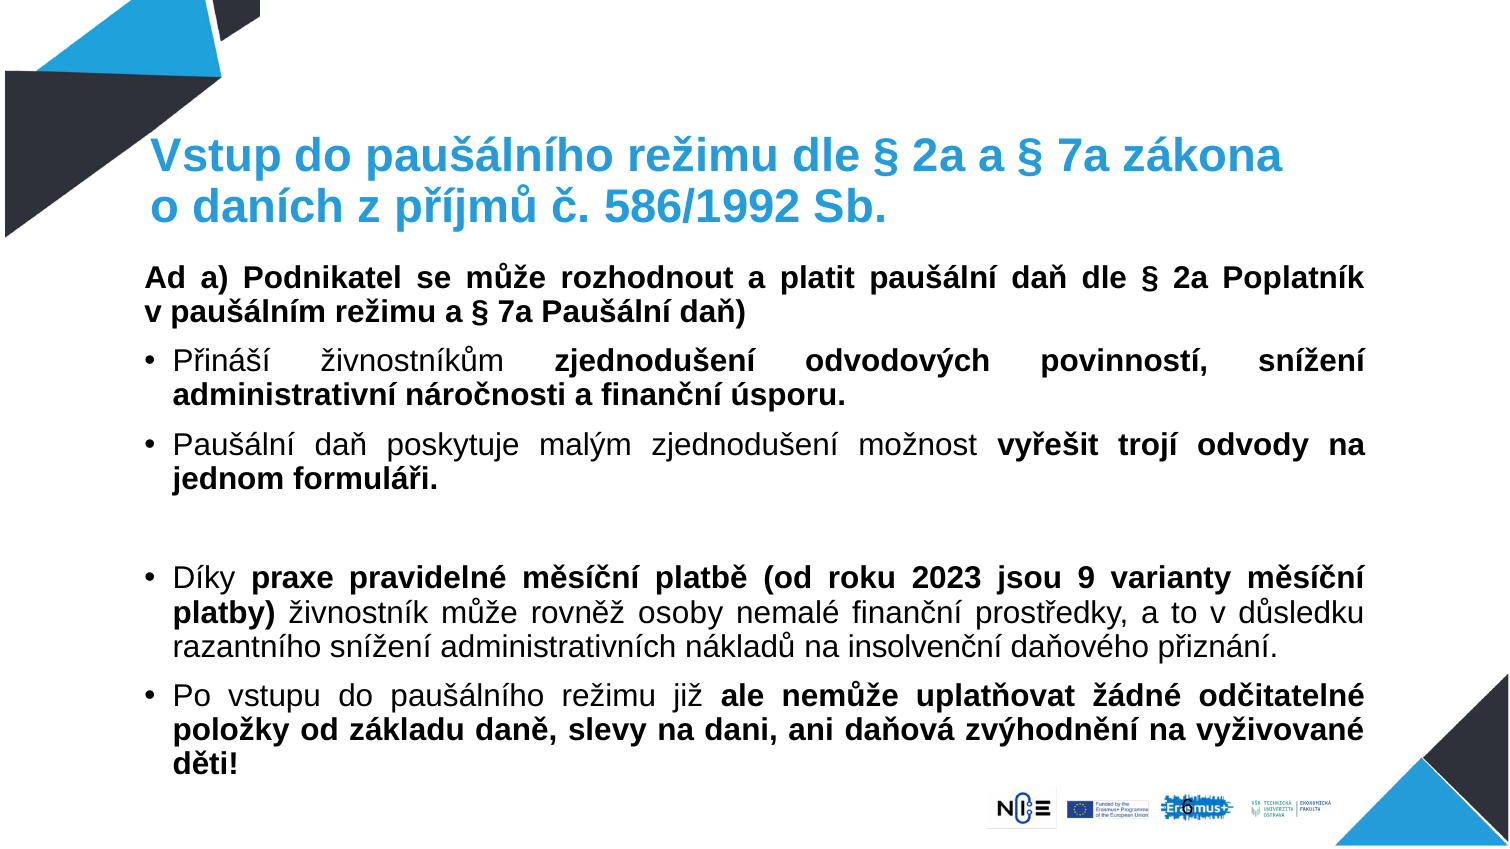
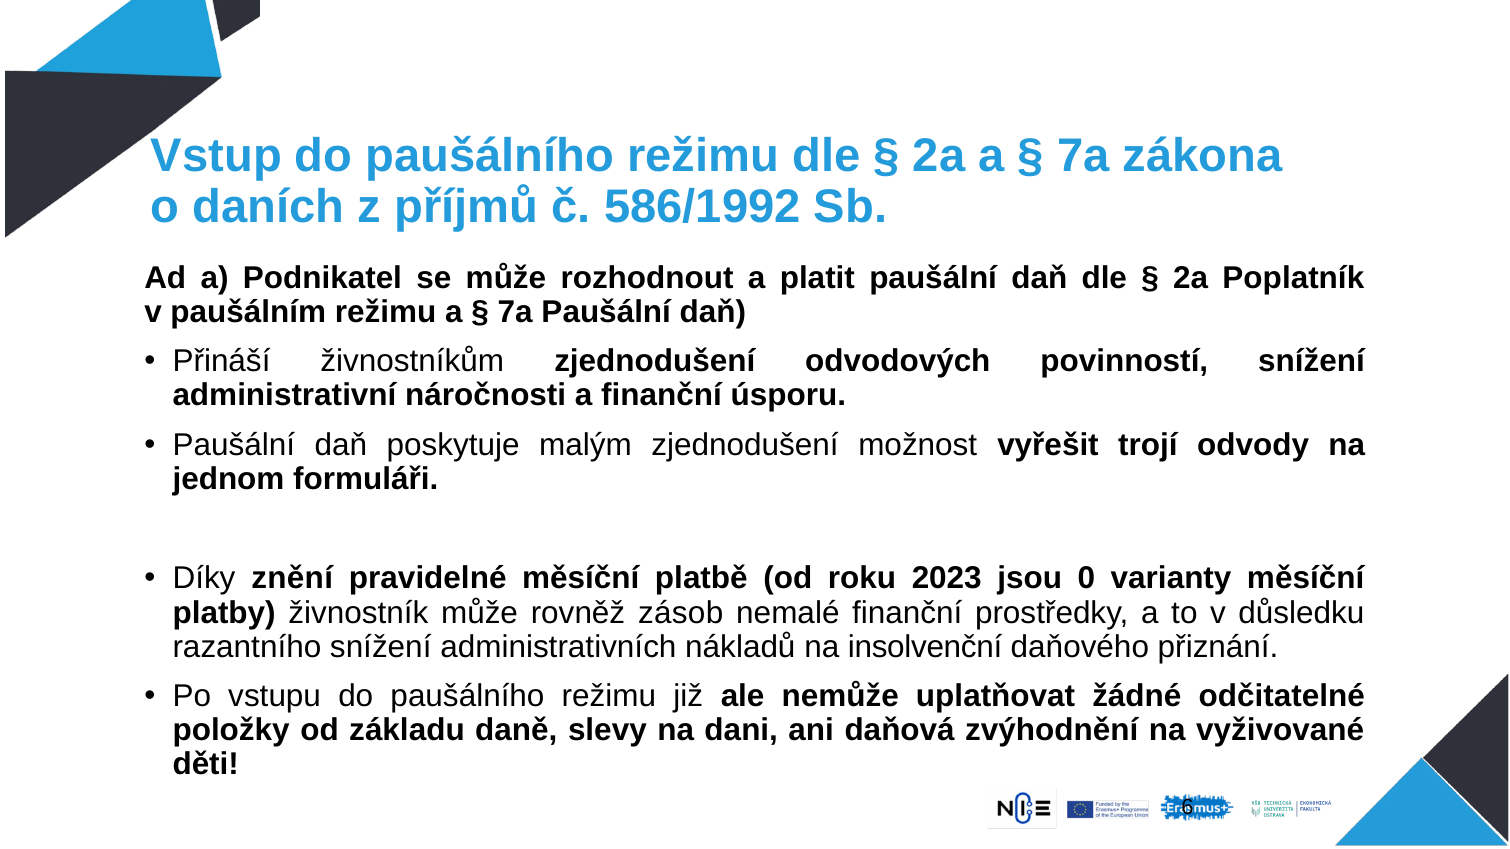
praxe: praxe -> znění (292, 579)
9: 9 -> 0 (1086, 579)
osoby: osoby -> zásob (681, 613)
